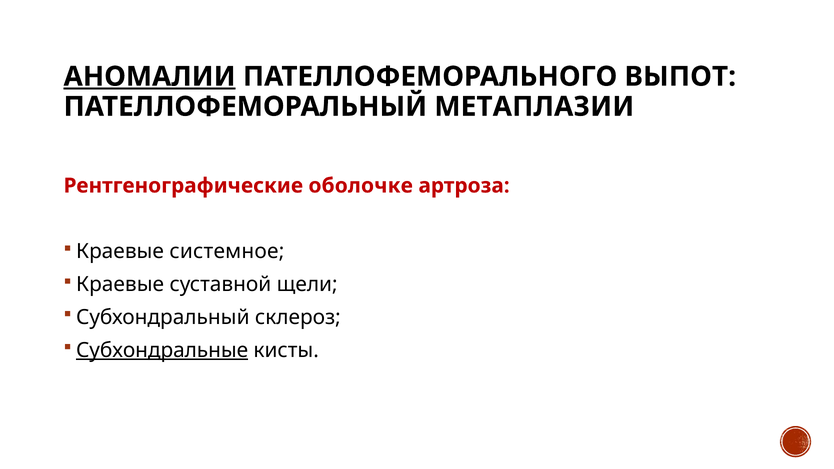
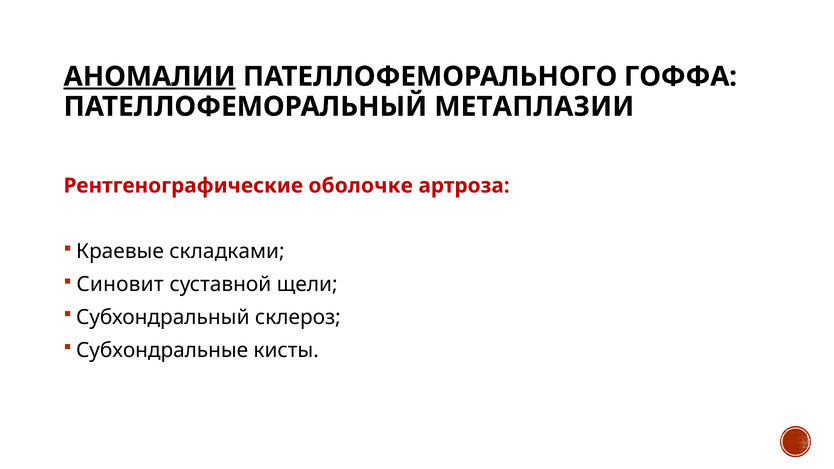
ВЫПОТ: ВЫПОТ -> ГОФФА (680, 77)
системное: системное -> складками (227, 252)
Краевые: Краевые -> Синовит (120, 285)
Субхондральные underline: present -> none (162, 350)
